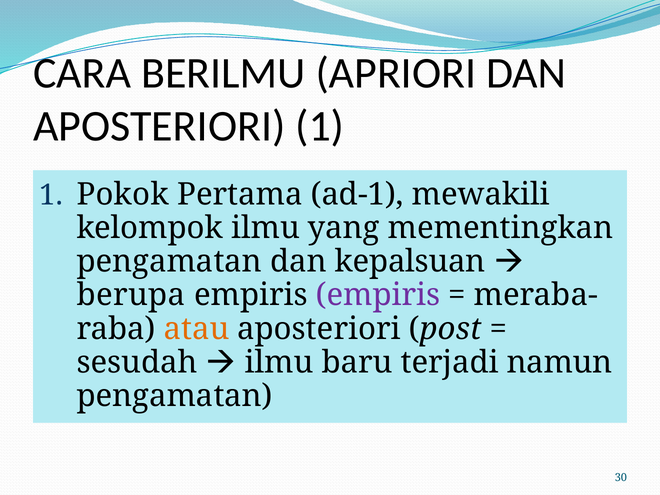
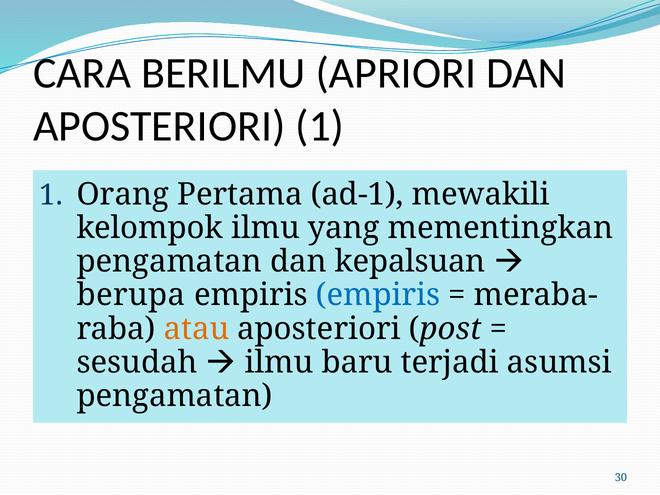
Pokok: Pokok -> Orang (123, 194)
empiris colour: purple -> blue (378, 295)
namun: namun -> asumsi (559, 363)
